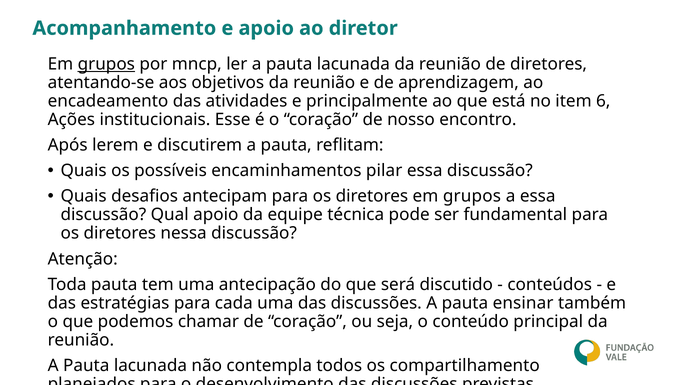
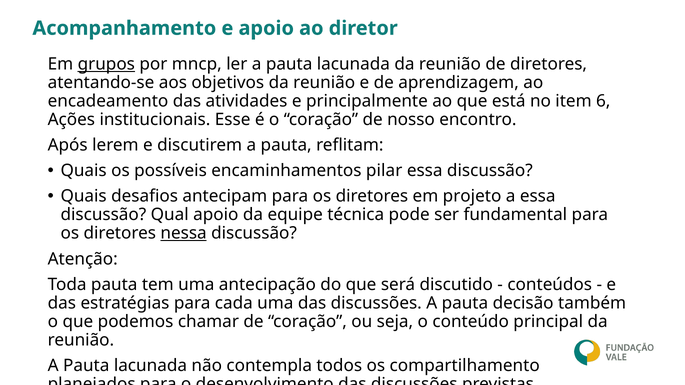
diretores em grupos: grupos -> projeto (472, 196)
nessa underline: none -> present (184, 233)
ensinar: ensinar -> decisão (523, 303)
